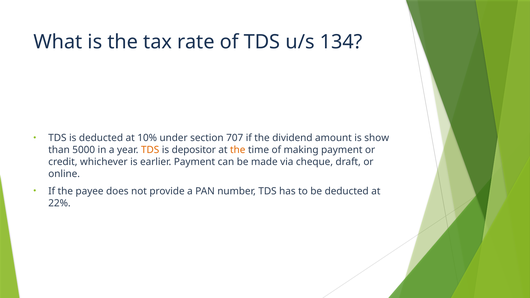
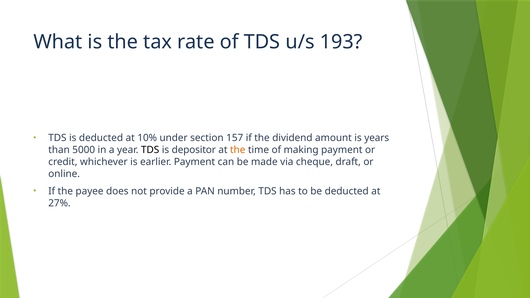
134: 134 -> 193 (341, 42)
707: 707 -> 157 (235, 138)
show: show -> years (377, 138)
TDS colour: orange -> black (150, 150)
22%: 22% -> 27% (59, 203)
